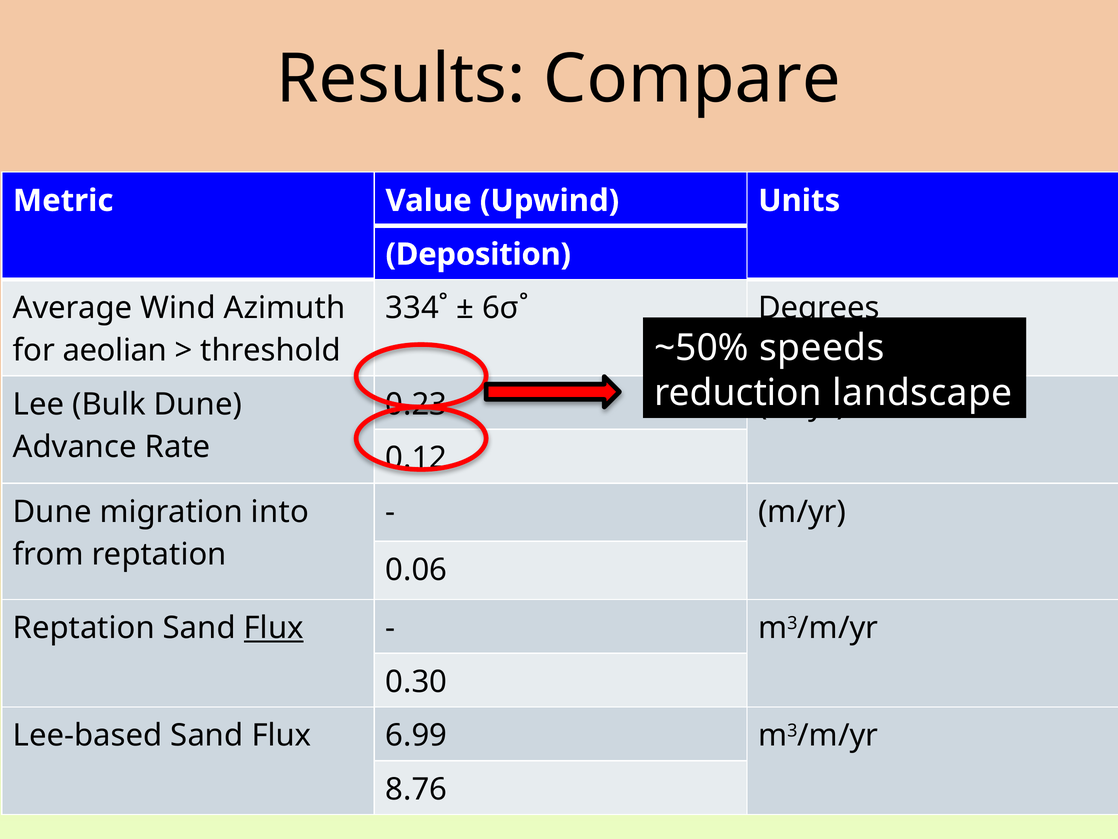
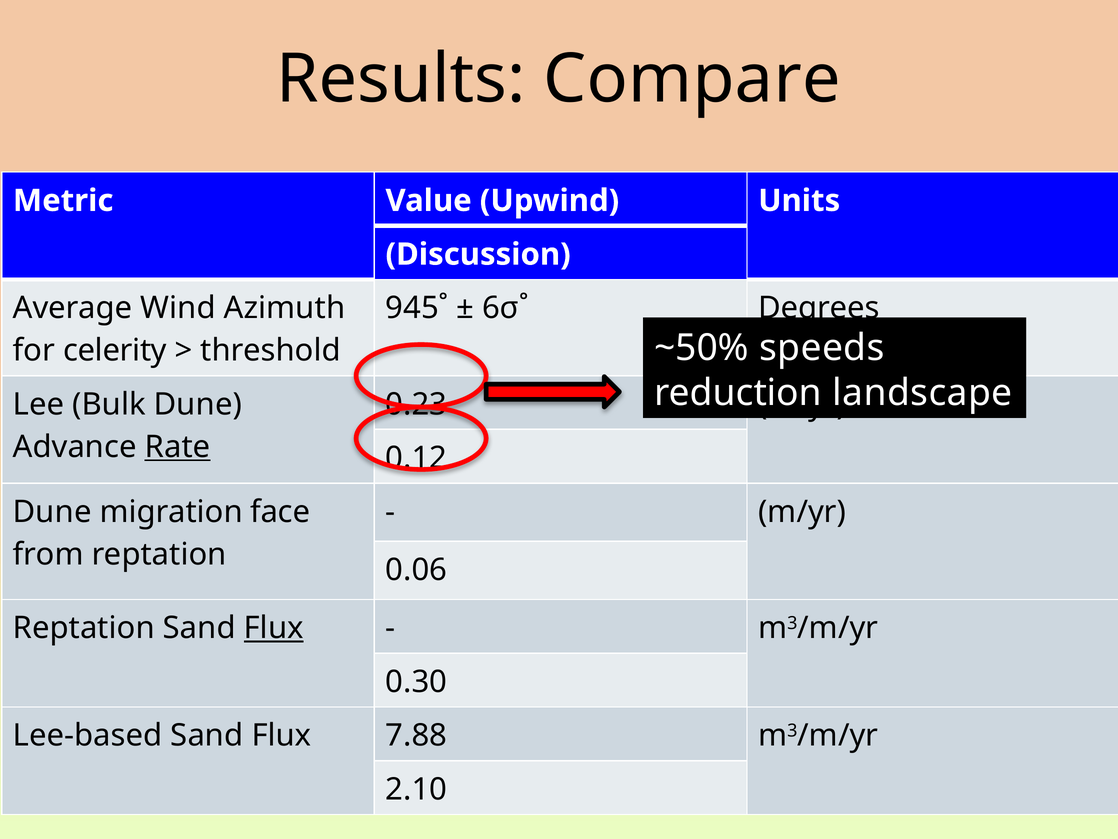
Deposition: Deposition -> Discussion (478, 254)
334˚: 334˚ -> 945˚ (417, 308)
aeolian: aeolian -> celerity (115, 350)
Rate underline: none -> present (178, 447)
into: into -> face (280, 512)
6.99: 6.99 -> 7.88 (416, 735)
8.76: 8.76 -> 2.10 (416, 789)
